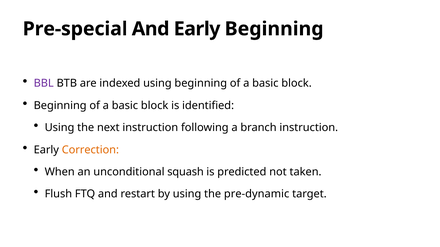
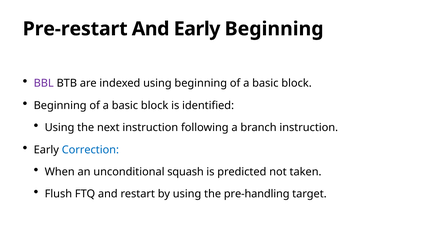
Pre-special: Pre-special -> Pre-restart (75, 29)
Correction colour: orange -> blue (90, 150)
pre-dynamic: pre-dynamic -> pre-handling (257, 194)
